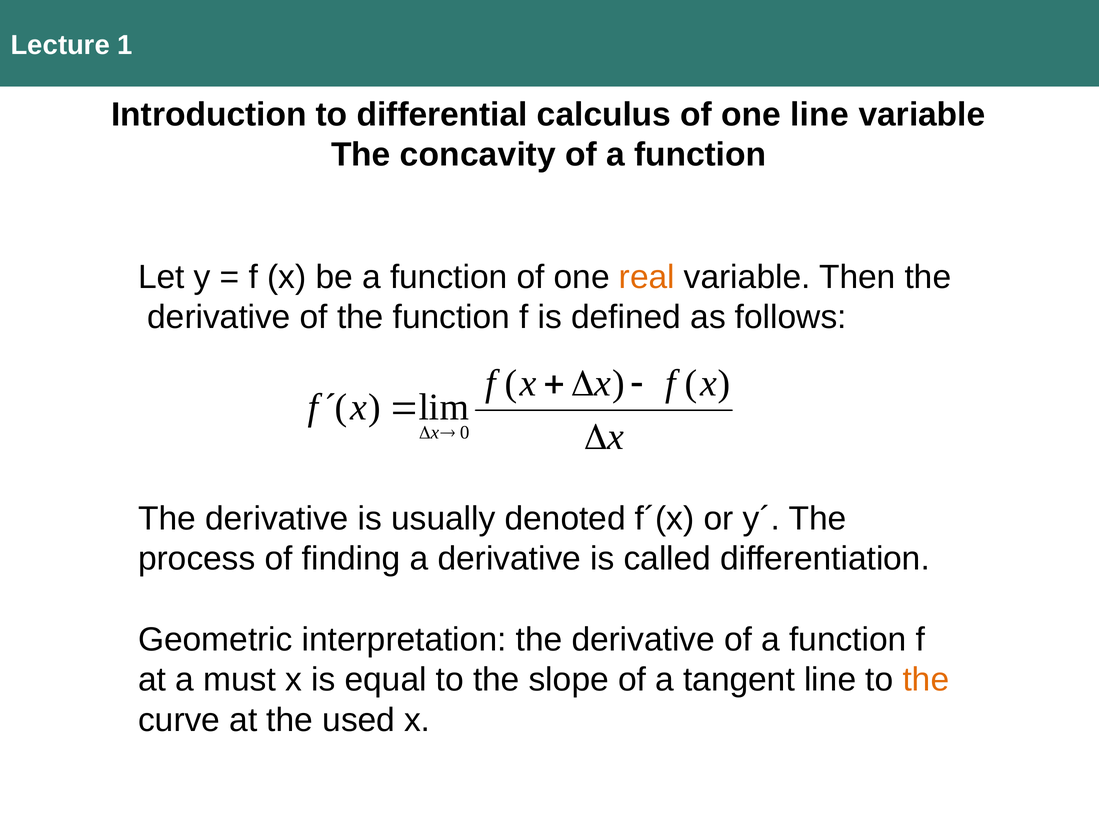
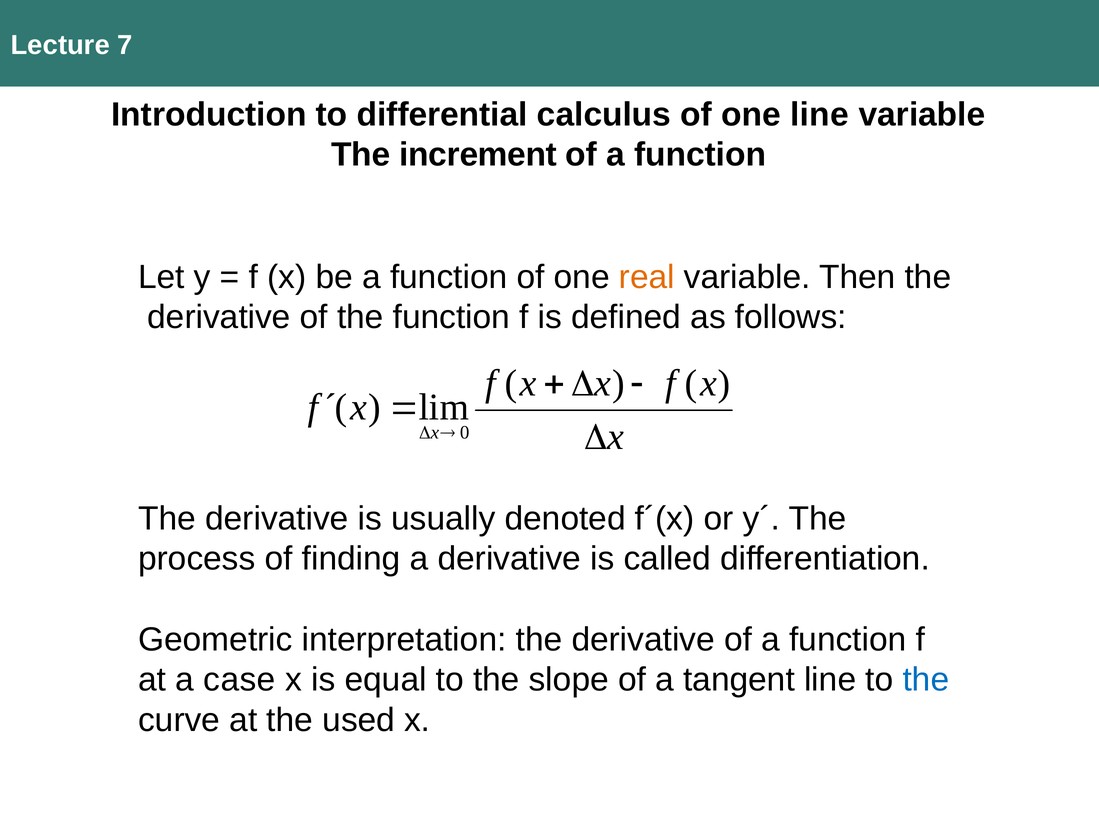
1: 1 -> 7 (125, 45)
concavity: concavity -> increment (478, 155)
must: must -> case (239, 680)
the colour: orange -> blue (926, 680)
